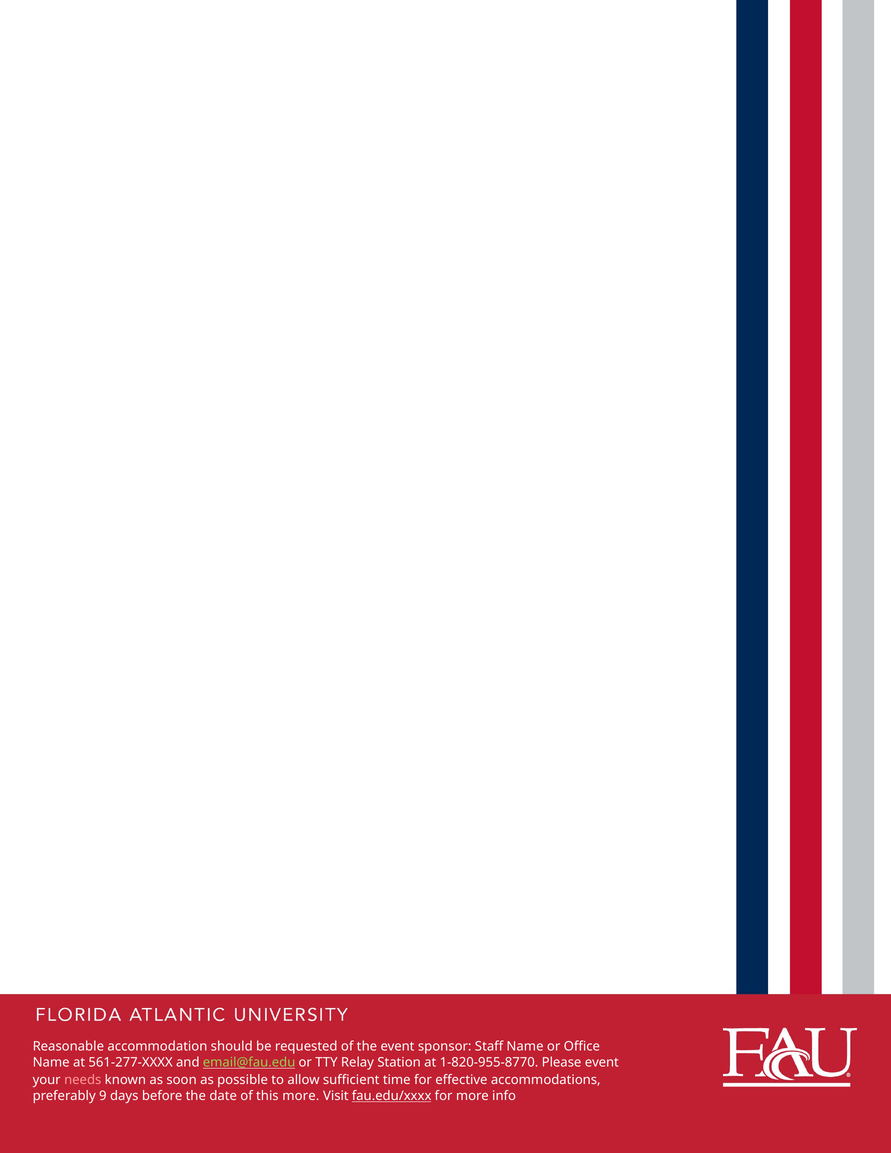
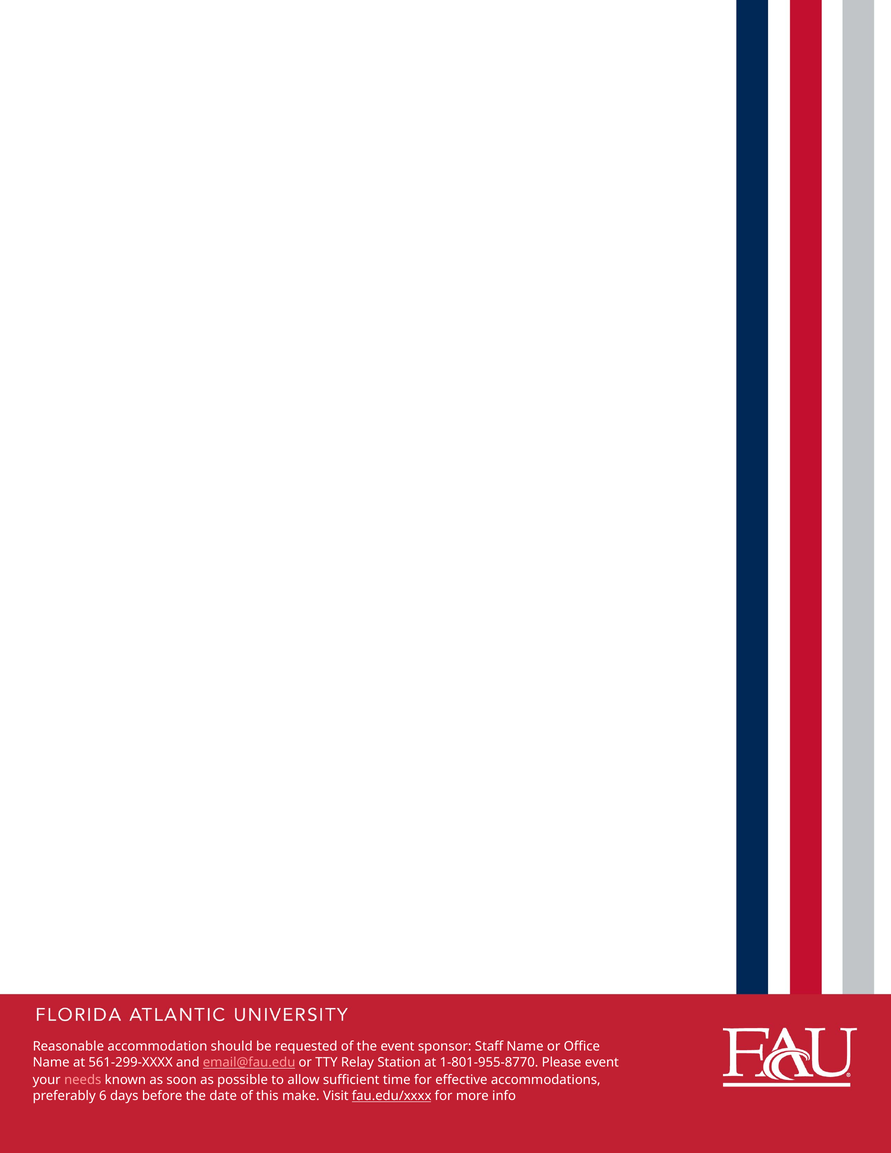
561-277-XXXX: 561-277-XXXX -> 561-299-XXXX (131, 1062)
email@fau.edu colour: light green -> pink (249, 1062)
1-820-955-8770: 1-820-955-8770 -> 1-801-955-8770 (489, 1062)
9: 9 -> 6 (103, 1096)
this more: more -> make (301, 1096)
